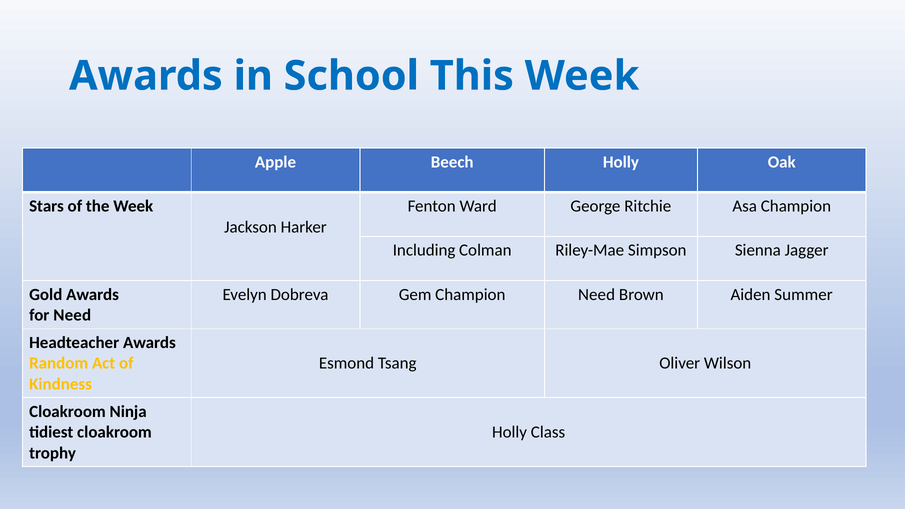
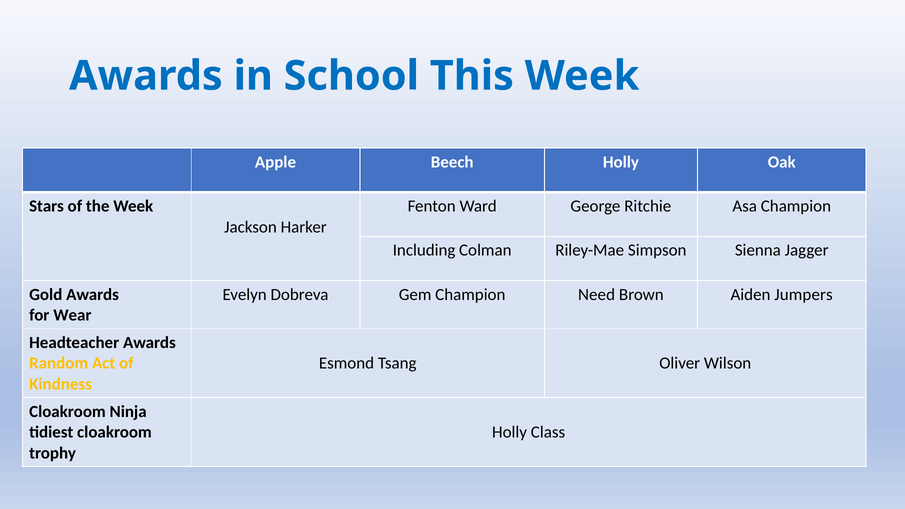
Summer: Summer -> Jumpers (804, 294)
for Need: Need -> Wear (72, 315)
